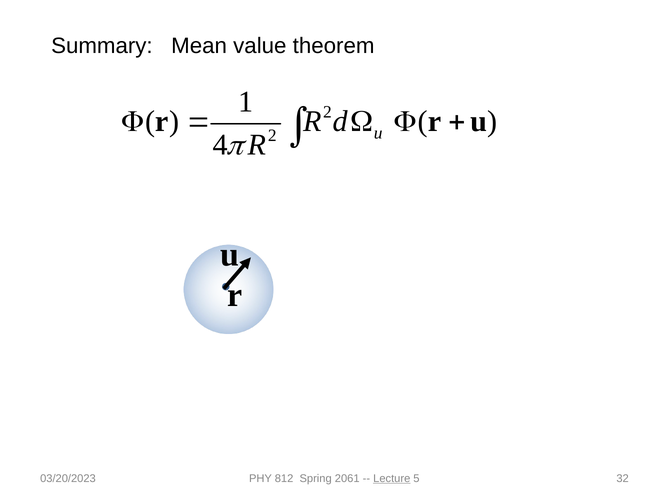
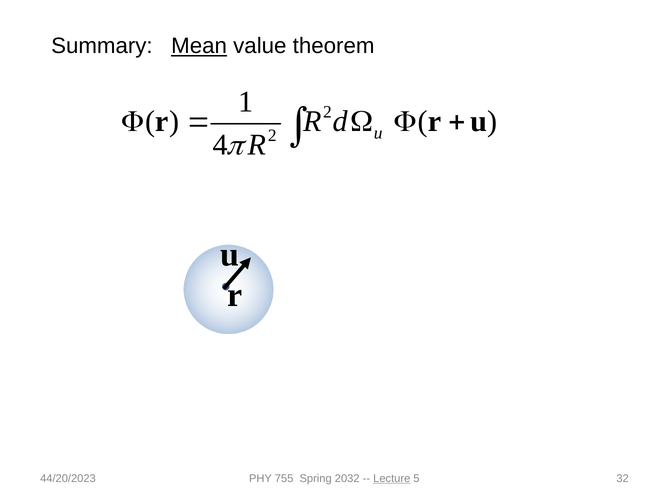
Mean underline: none -> present (199, 46)
03/20/2023: 03/20/2023 -> 44/20/2023 (68, 479)
812: 812 -> 755 (284, 479)
2061: 2061 -> 2032 (347, 479)
